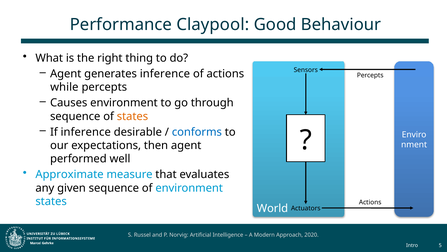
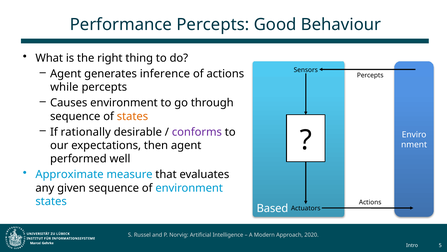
Performance Claypool: Claypool -> Percepts (213, 25)
If inference: inference -> rationally (86, 132)
conforms colour: blue -> purple (197, 132)
World: World -> Based (272, 208)
